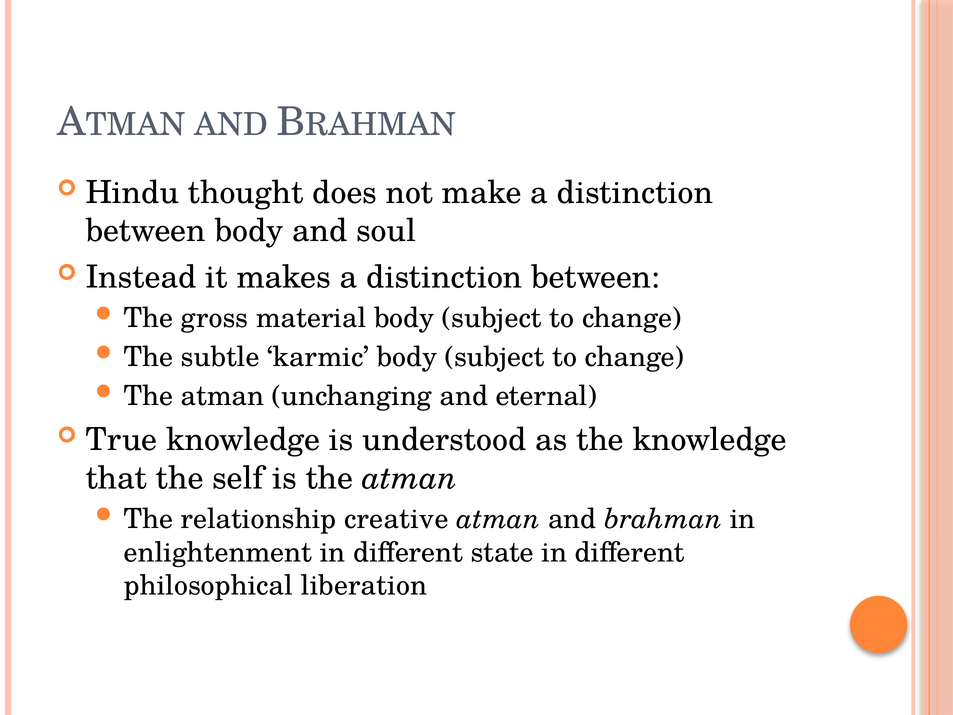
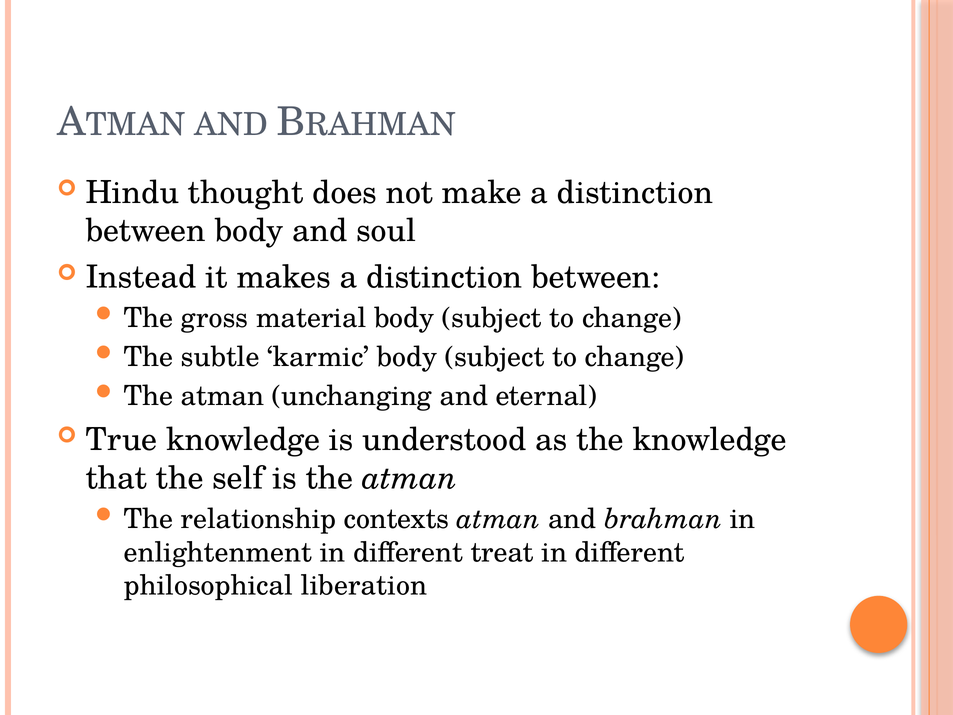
creative: creative -> contexts (397, 519)
state: state -> treat (502, 552)
